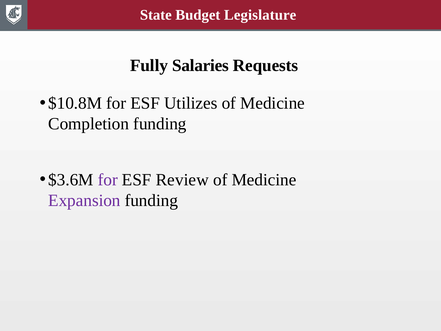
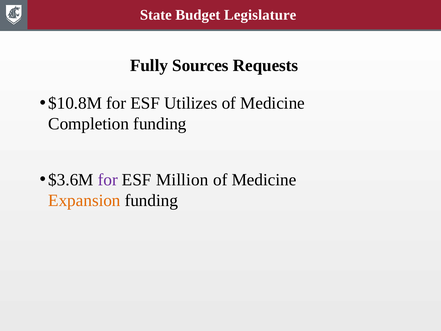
Salaries: Salaries -> Sources (200, 66)
Review: Review -> Million (182, 180)
Expansion colour: purple -> orange (84, 200)
